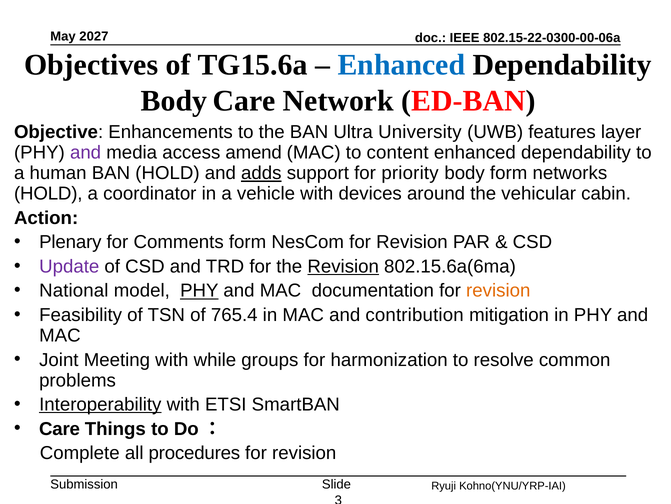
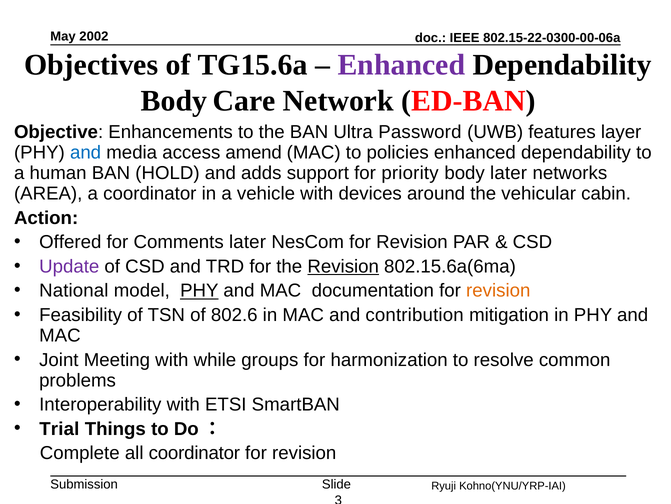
2027: 2027 -> 2002 (94, 37)
Enhanced colour: blue -> purple (401, 65)
University: University -> Password (420, 132)
and colour: purple -> blue (86, 152)
content: content -> policies (398, 152)
adds underline: present -> none (261, 173)
body form: form -> later (509, 173)
HOLD: HOLD -> AREA (48, 193)
Plenary: Plenary -> Offered (70, 242)
Comments form: form -> later (248, 242)
765.4: 765.4 -> 802.6 (234, 315)
Interoperability underline: present -> none (100, 404)
Care: Care -> Trial (59, 428)
all procedures: procedures -> coordinator (194, 452)
